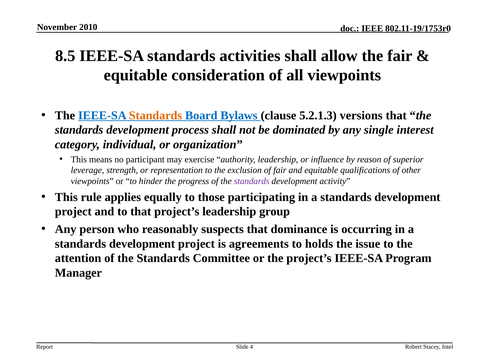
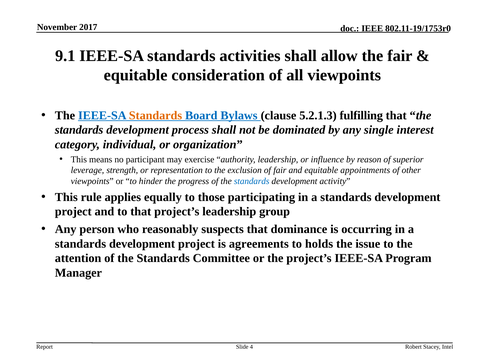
2010: 2010 -> 2017 (88, 27)
8.5: 8.5 -> 9.1 (65, 56)
versions: versions -> fulfilling (361, 116)
qualifications: qualifications -> appointments (365, 171)
standards colour: purple -> blue (252, 182)
